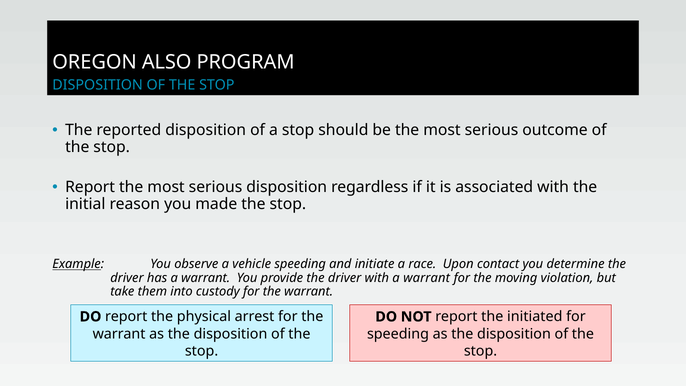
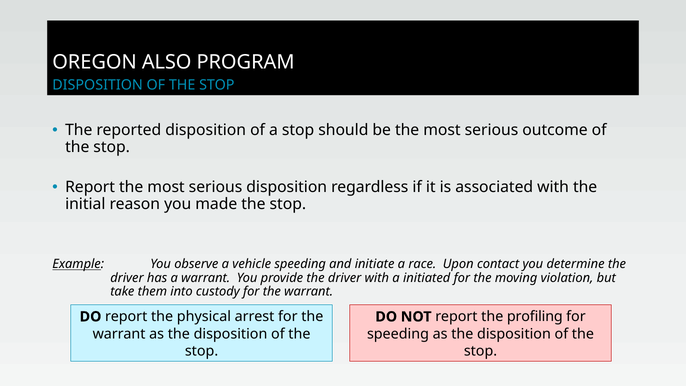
with a warrant: warrant -> initiated (427, 278)
initiated: initiated -> profiling (535, 317)
